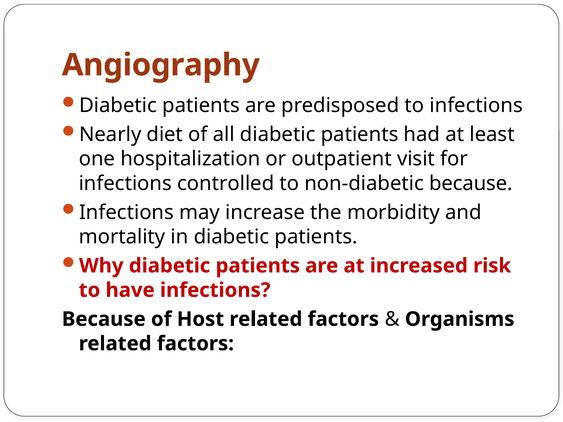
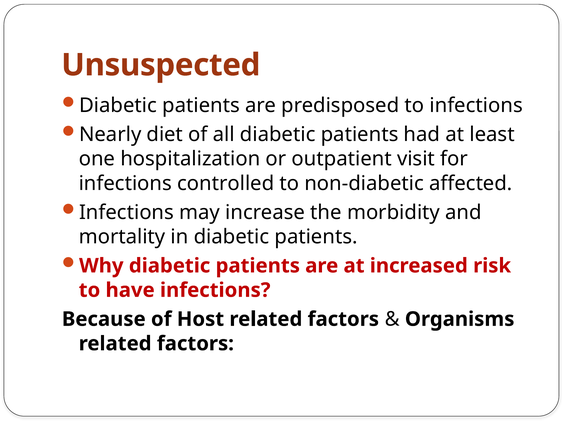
Angiography: Angiography -> Unsuspected (161, 65)
non-diabetic because: because -> affected (471, 183)
